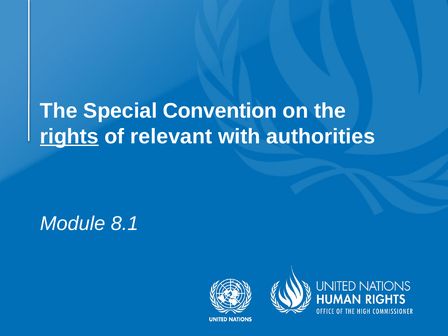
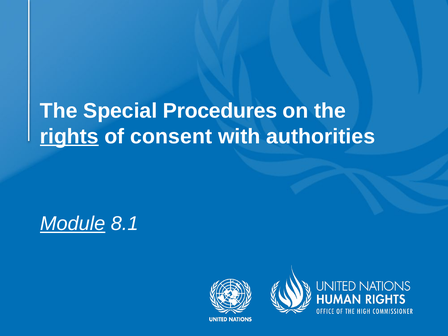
Convention: Convention -> Procedures (220, 111)
relevant: relevant -> consent (171, 136)
Module underline: none -> present (73, 224)
